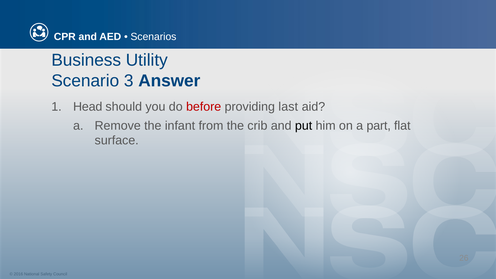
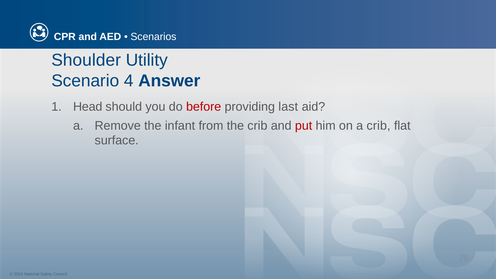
Business: Business -> Shoulder (86, 60)
3: 3 -> 4 (129, 81)
put colour: black -> red (304, 126)
a part: part -> crib (379, 126)
